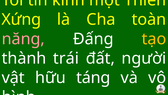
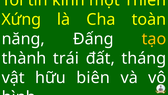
năng colour: pink -> white (23, 39)
người: người -> tháng (144, 58)
táng: táng -> biên (93, 77)
